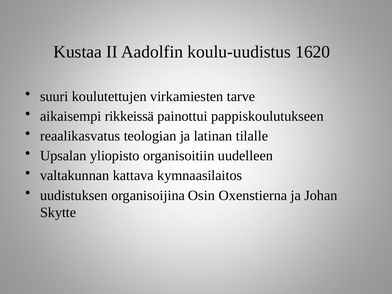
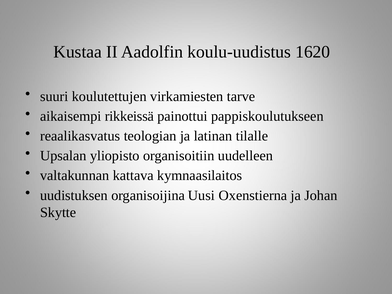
Osin: Osin -> Uusi (201, 195)
